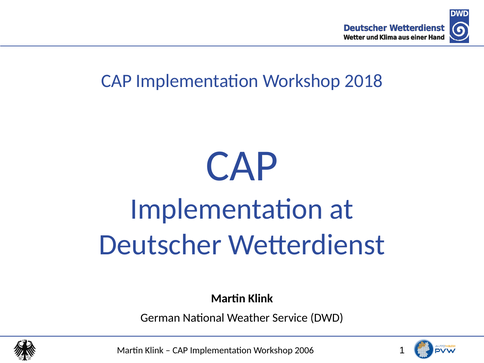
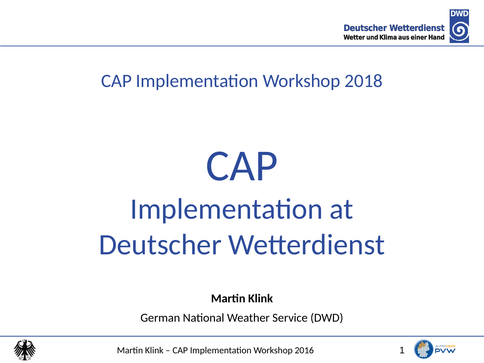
2006: 2006 -> 2016 (304, 350)
